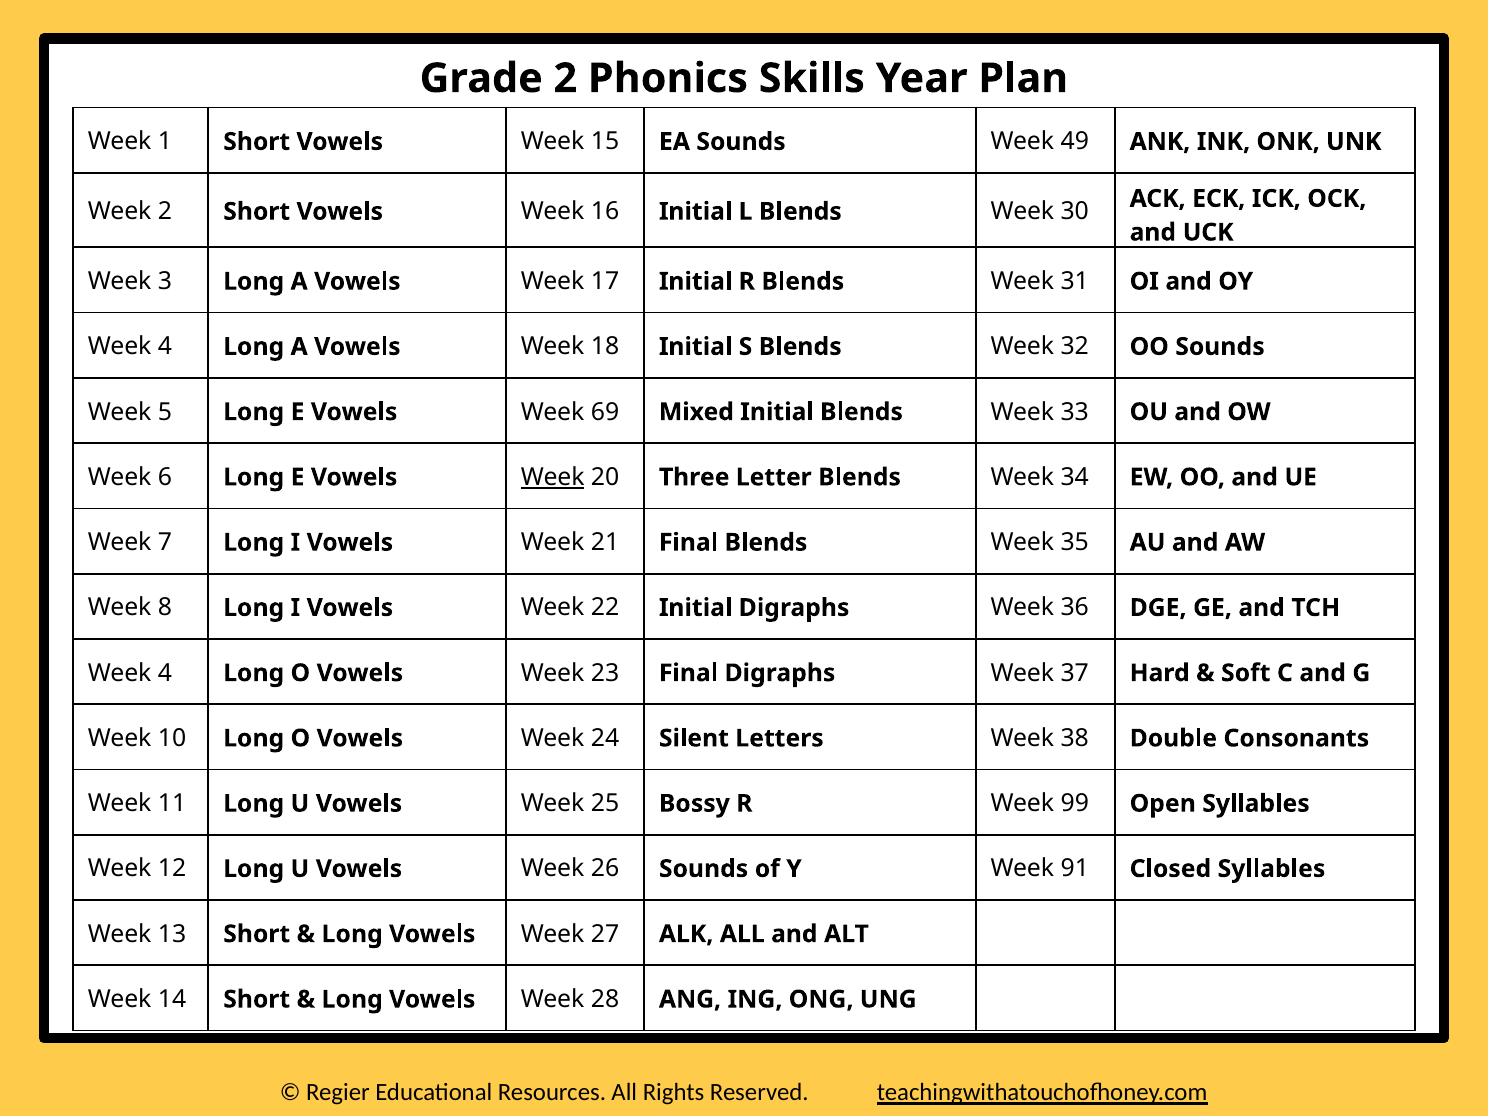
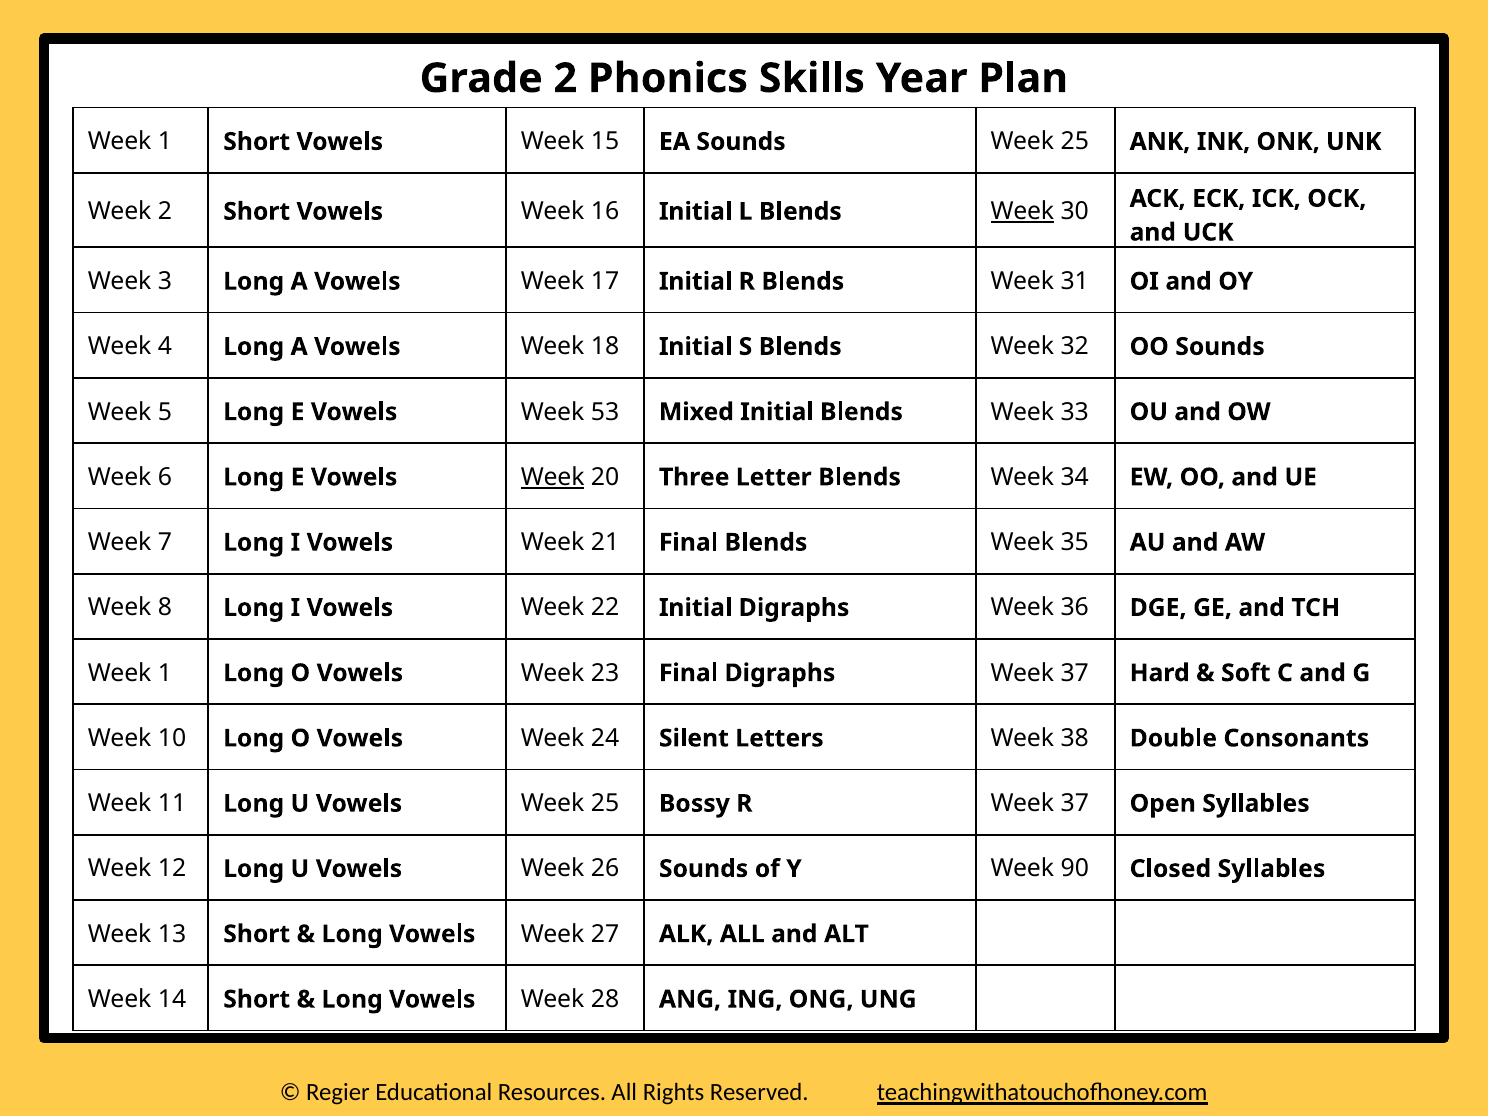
Sounds Week 49: 49 -> 25 (1075, 142)
Week underline: none -> present (1022, 212)
69: 69 -> 53 (605, 412)
4: 4 -> 1 (165, 673)
R Week 99: 99 -> 37 (1075, 804)
91: 91 -> 90 (1075, 869)
